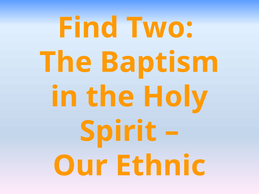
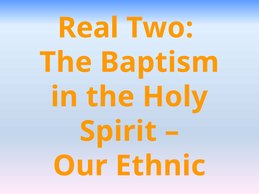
Find: Find -> Real (88, 28)
